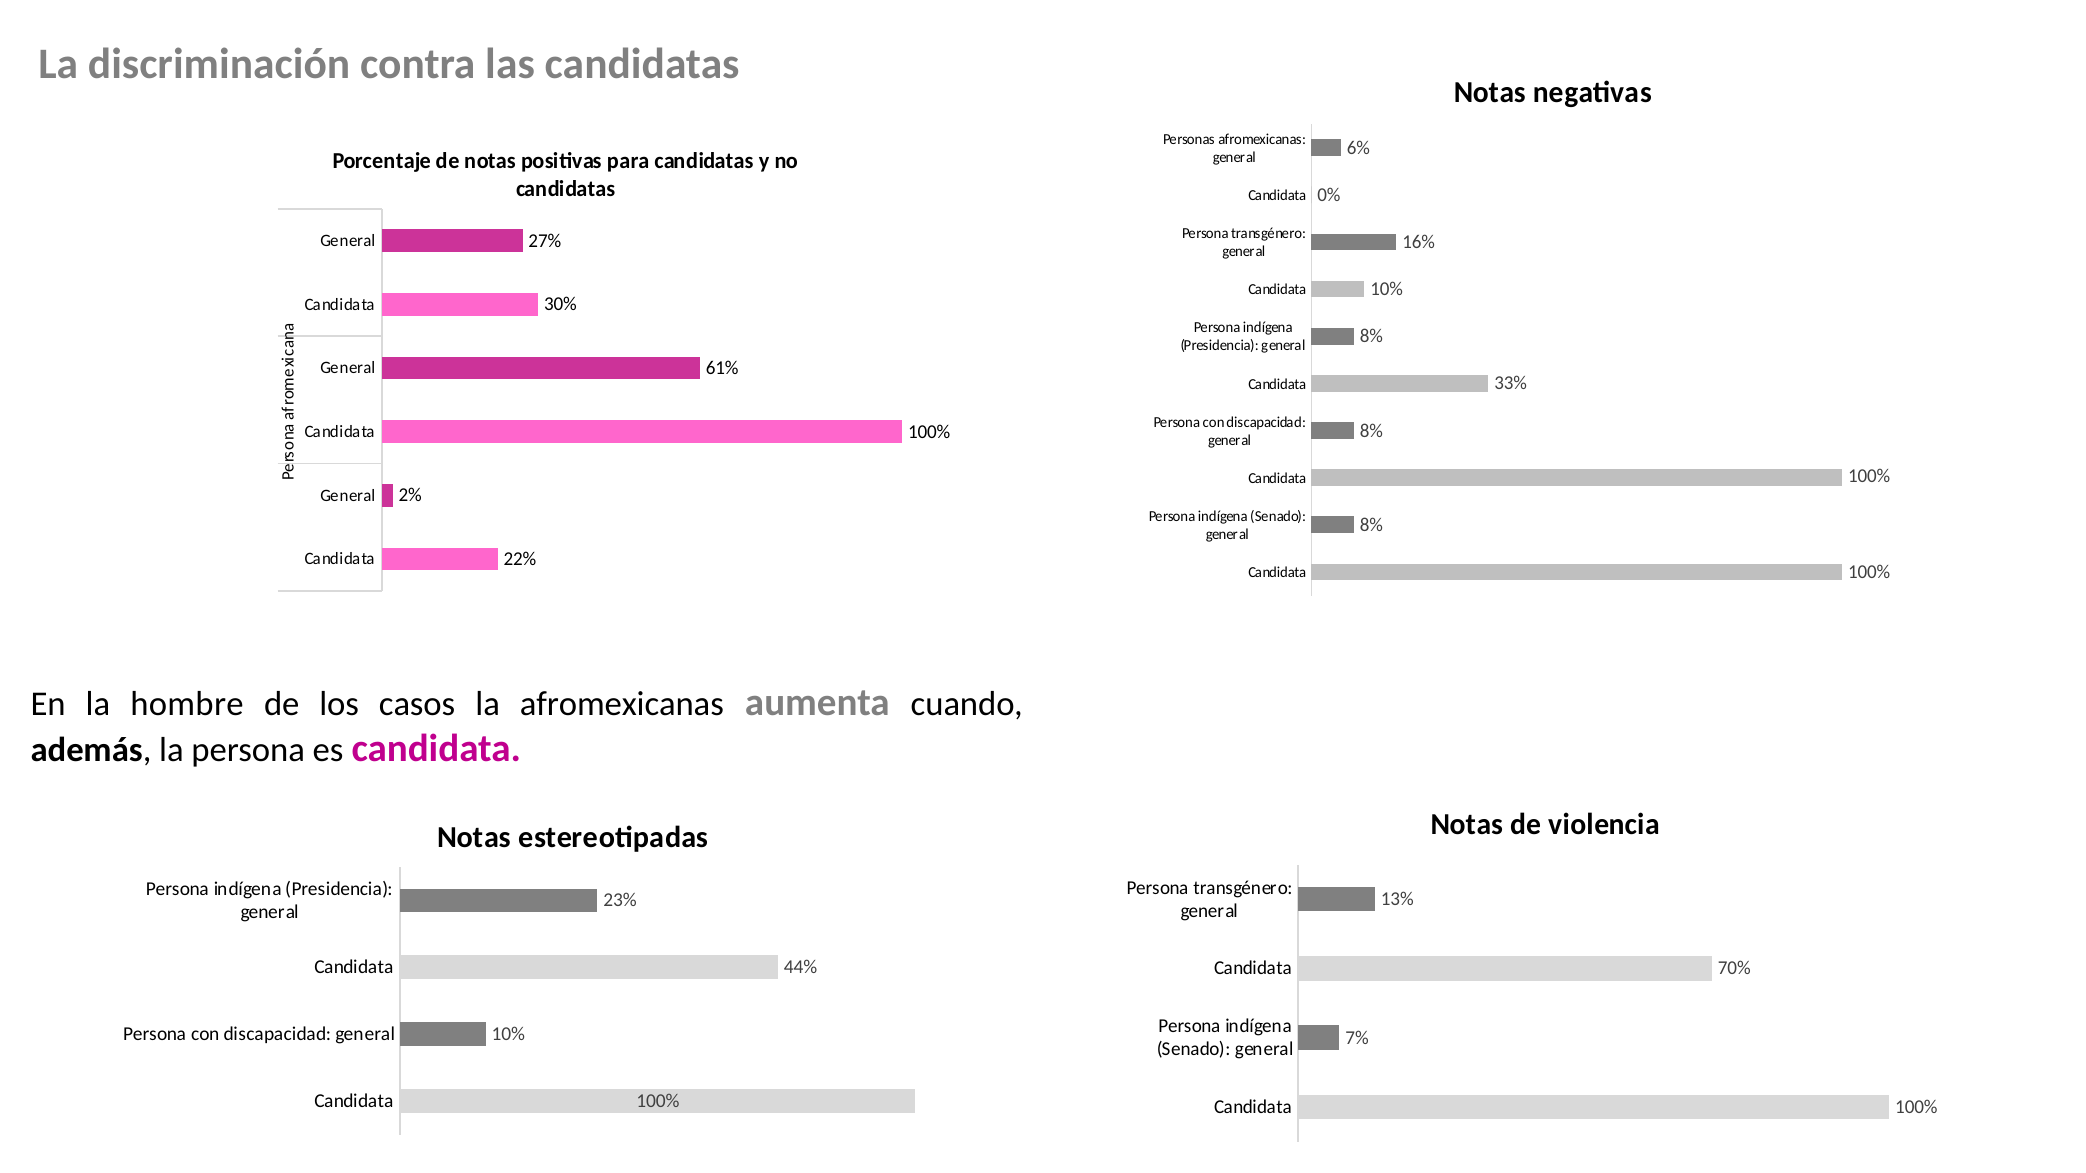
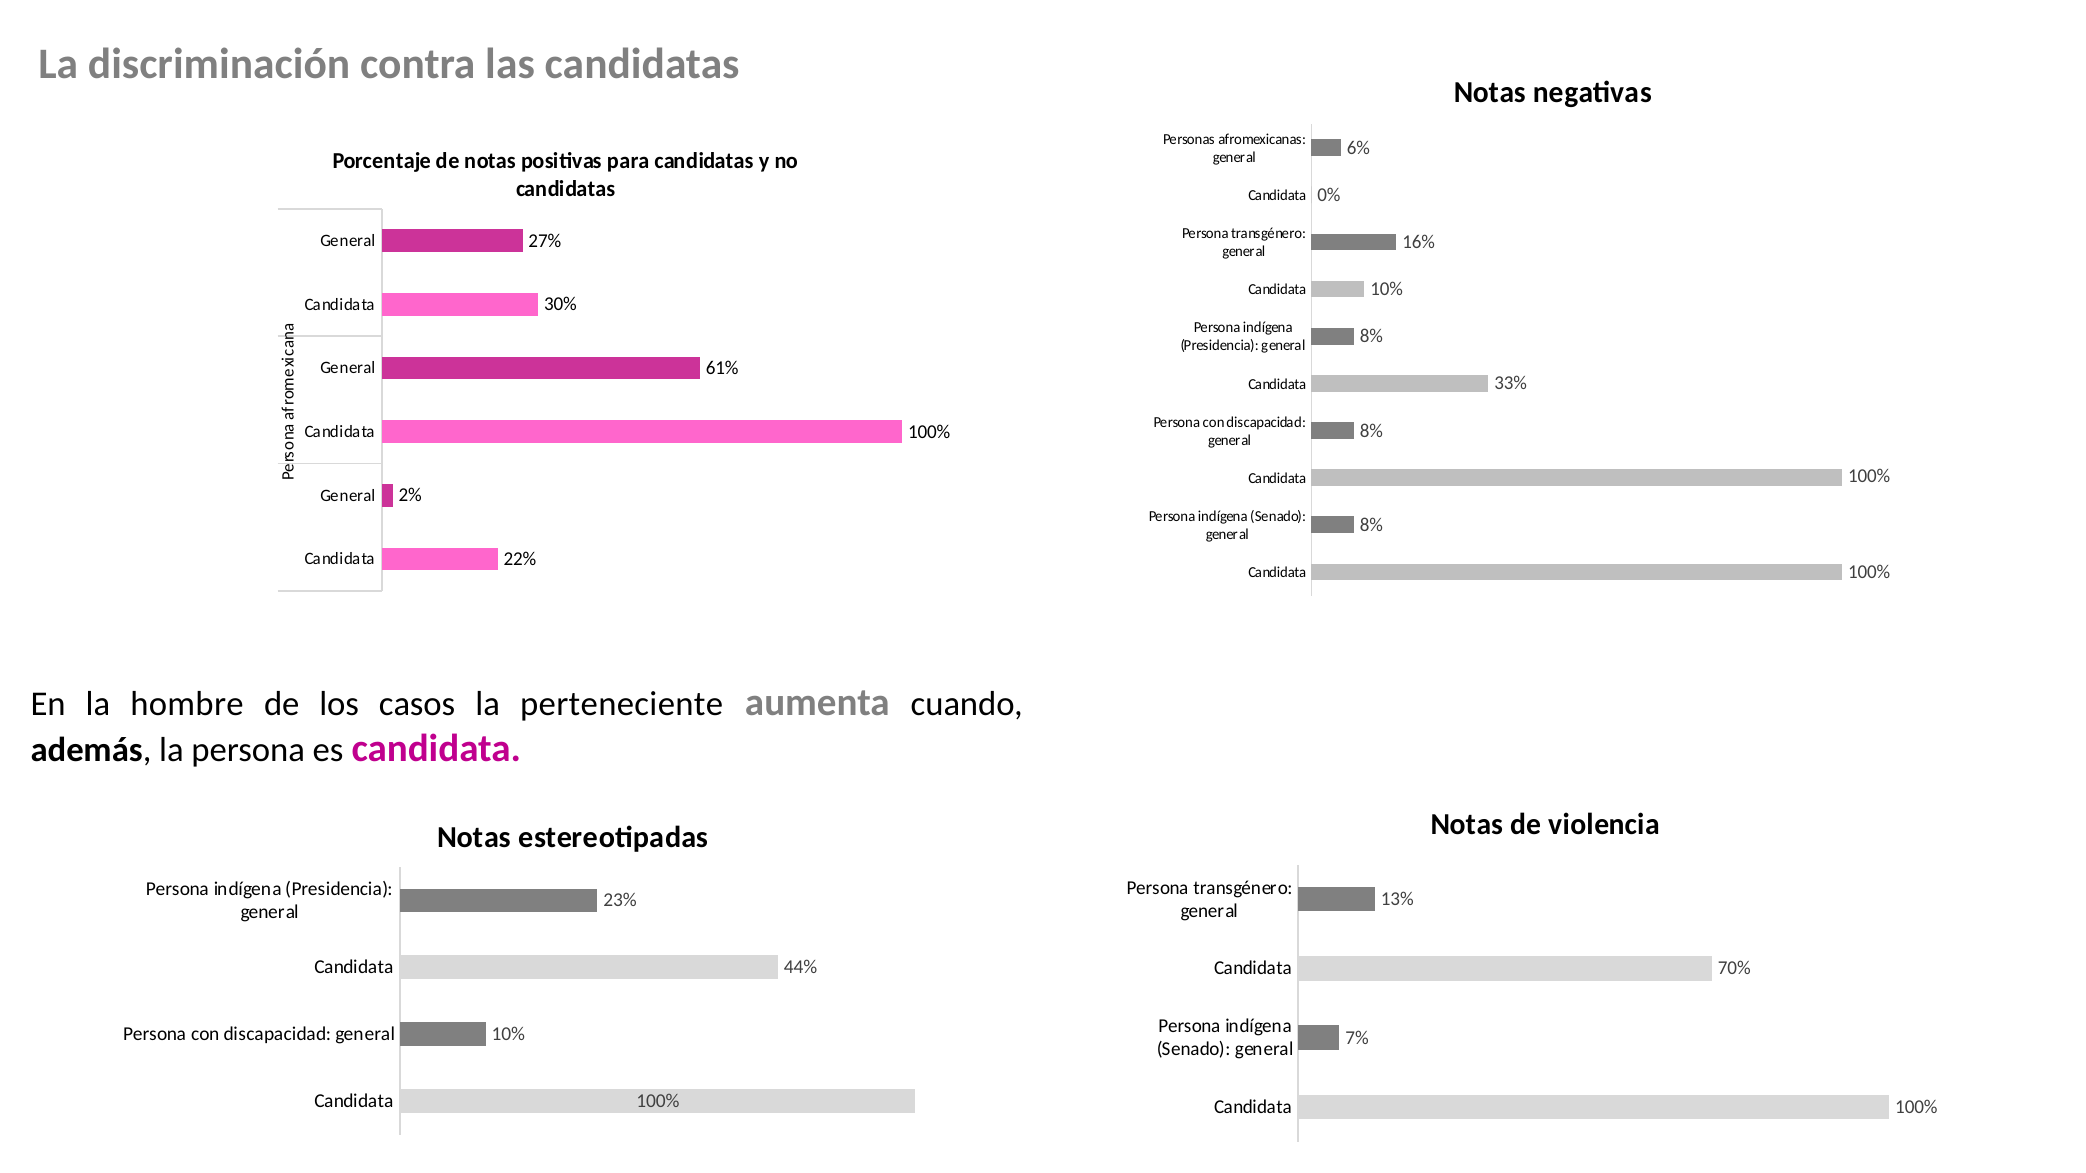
la afromexicanas: afromexicanas -> perteneciente (622, 704)
